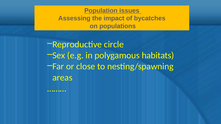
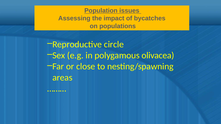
habitats: habitats -> olivacea (158, 56)
